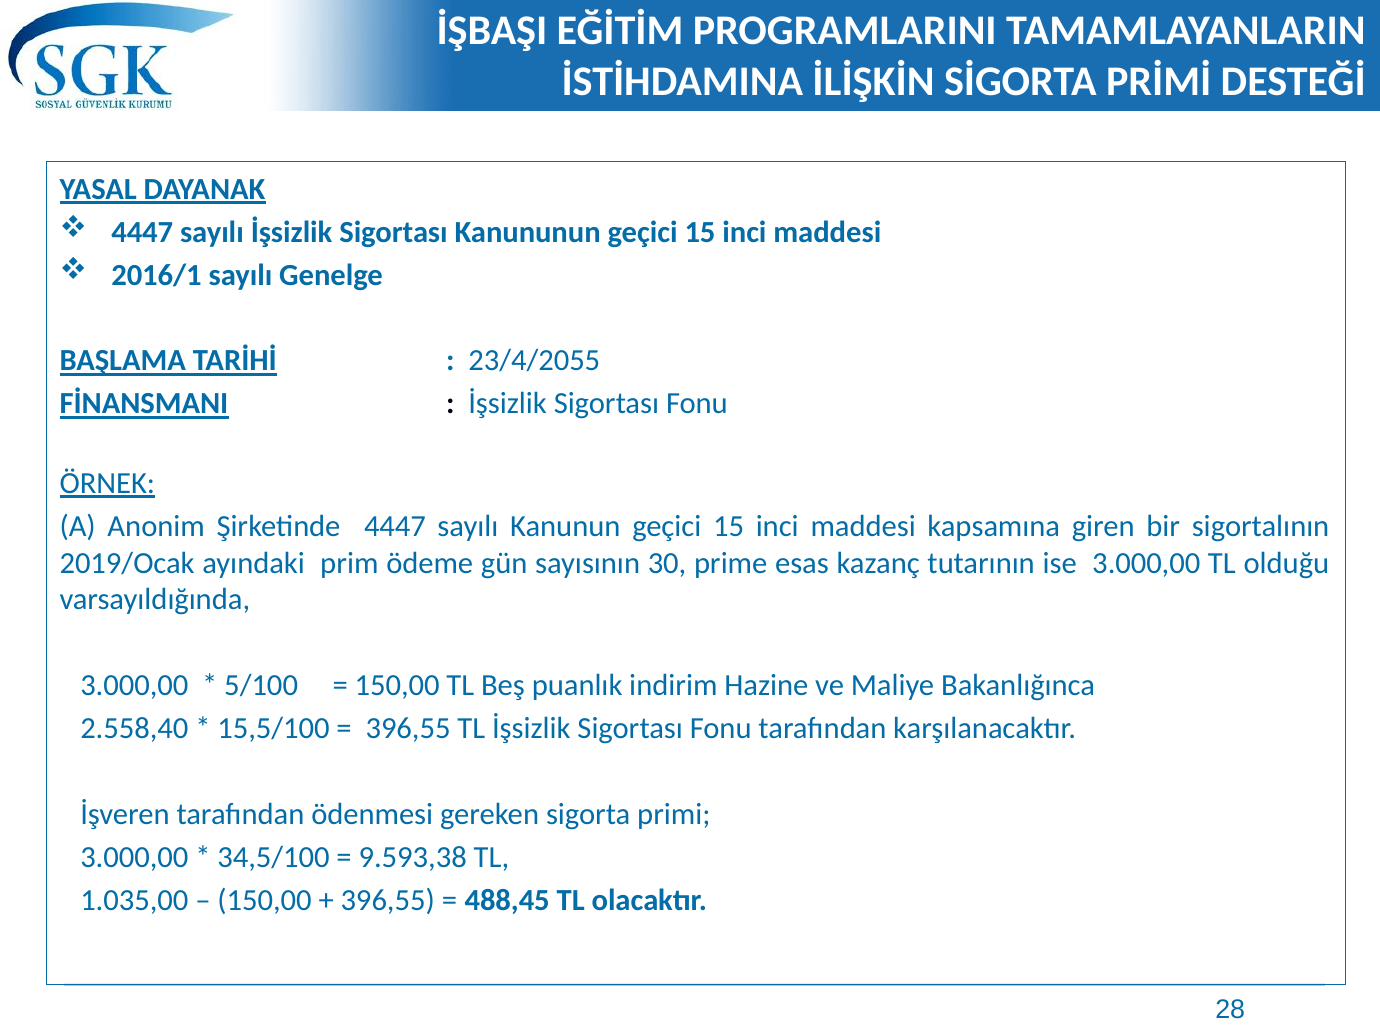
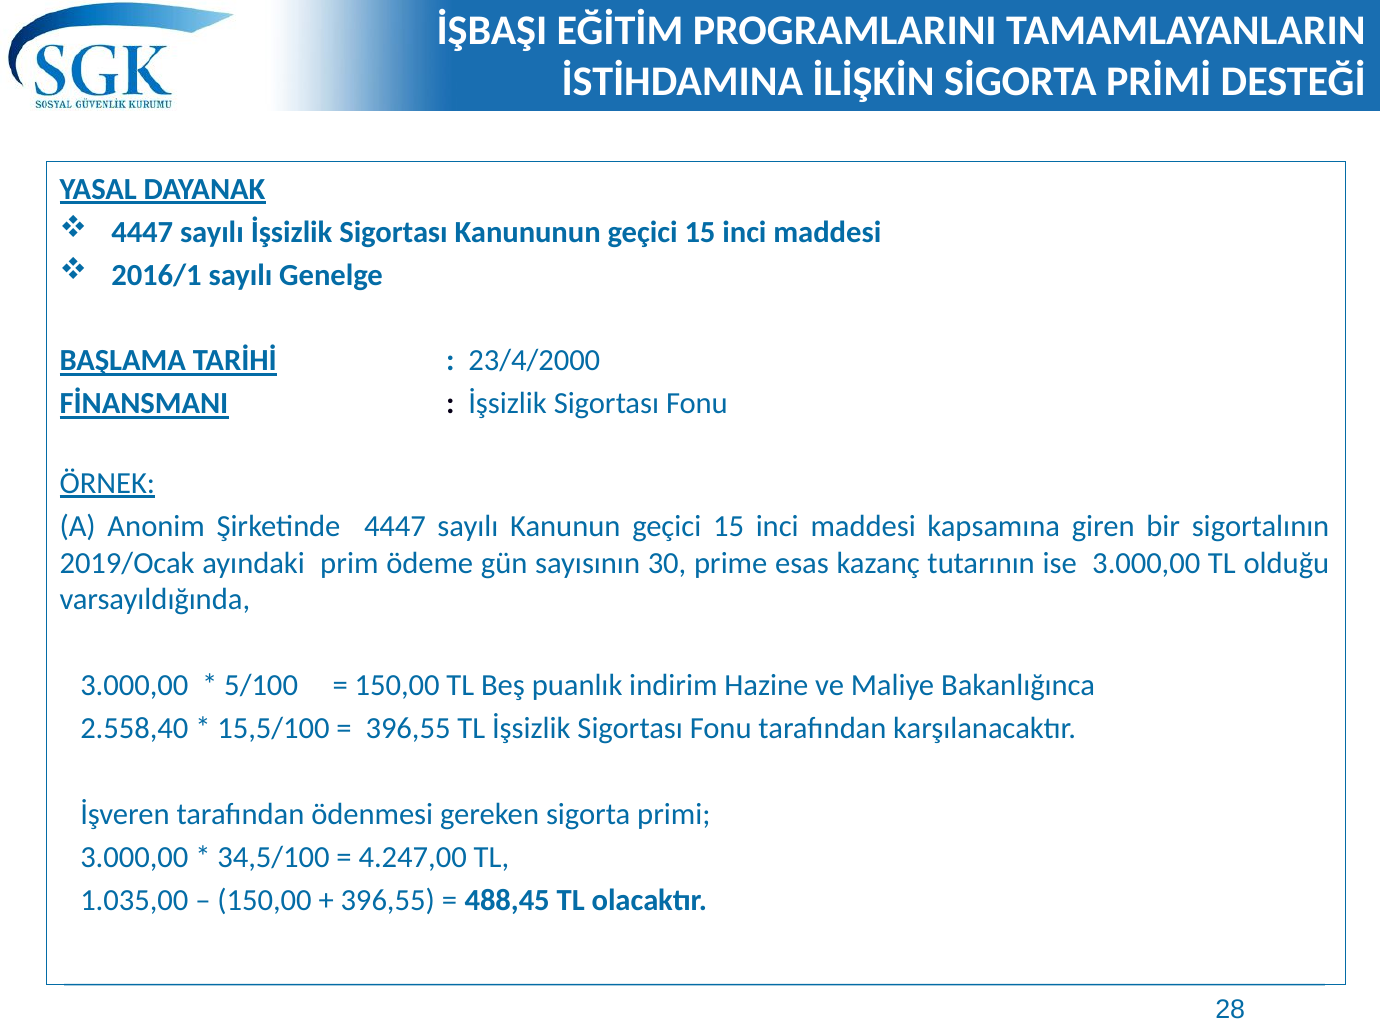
23/4/2055: 23/4/2055 -> 23/4/2000 (534, 361)
9.593,38: 9.593,38 -> 4.247,00 (413, 857)
